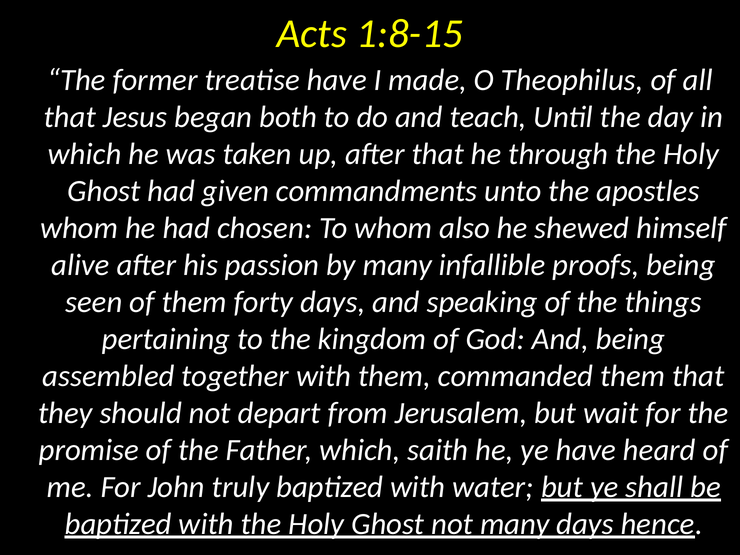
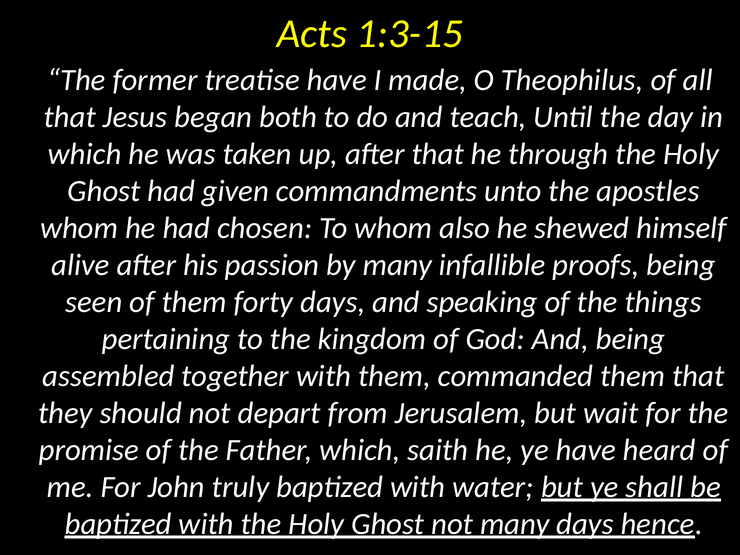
1:8-15: 1:8-15 -> 1:3-15 (410, 34)
